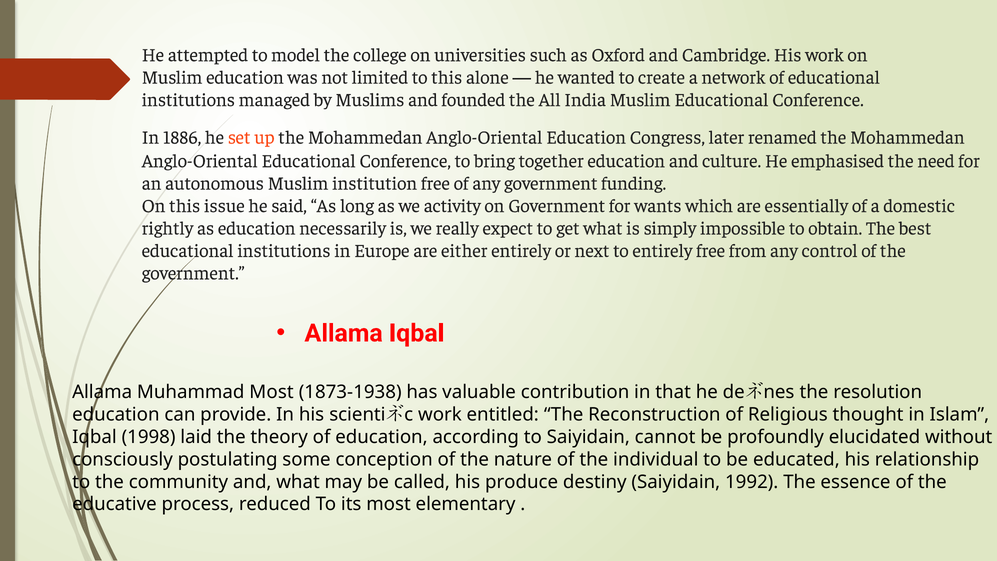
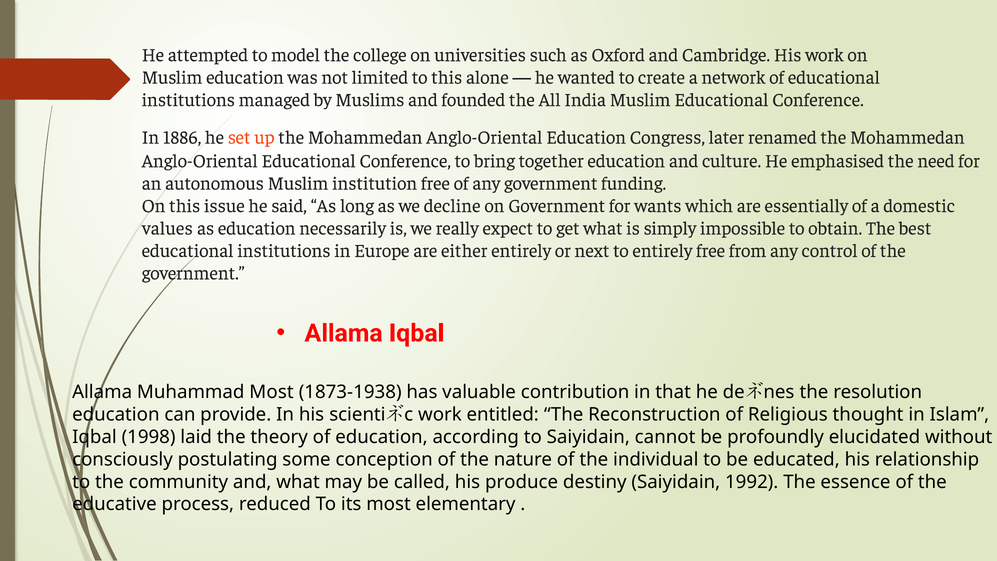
activity: activity -> decline (452, 206)
rightly: rightly -> values (167, 228)
